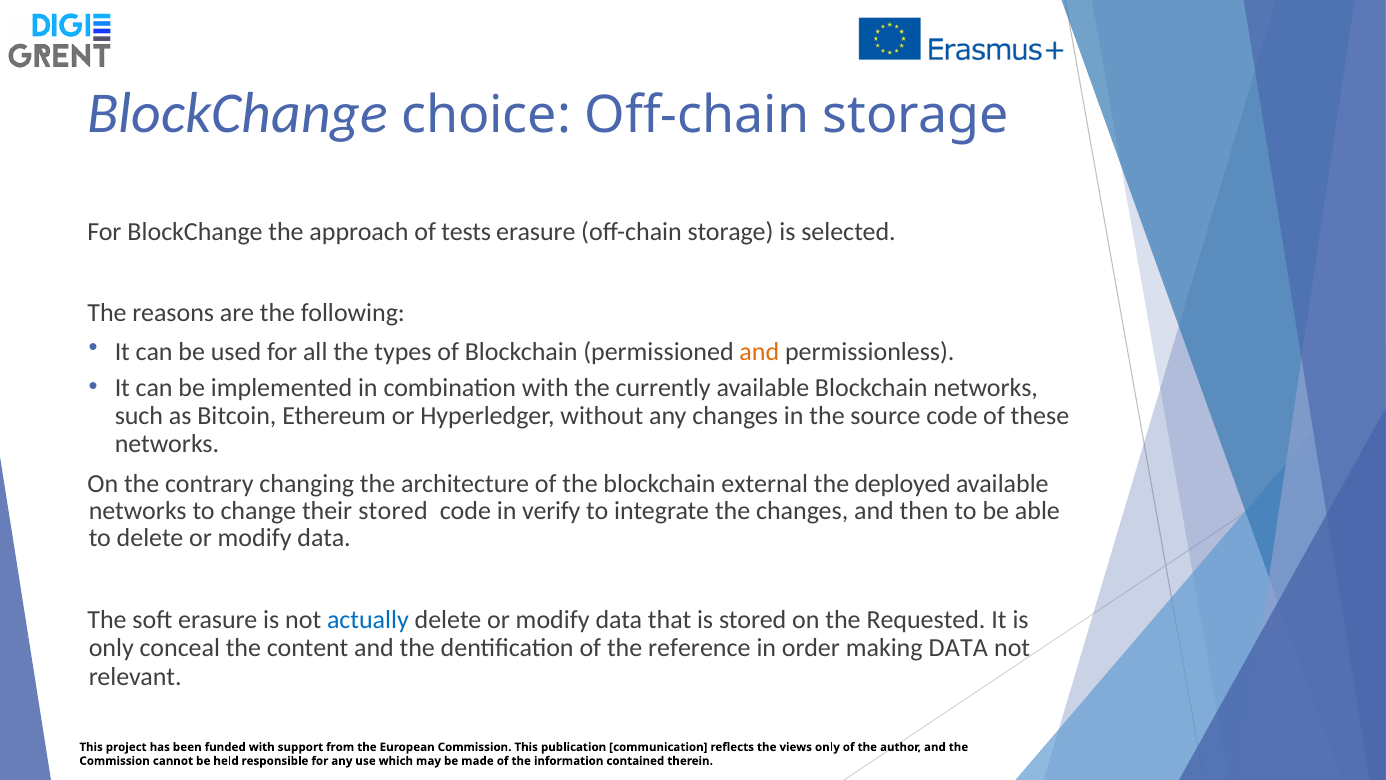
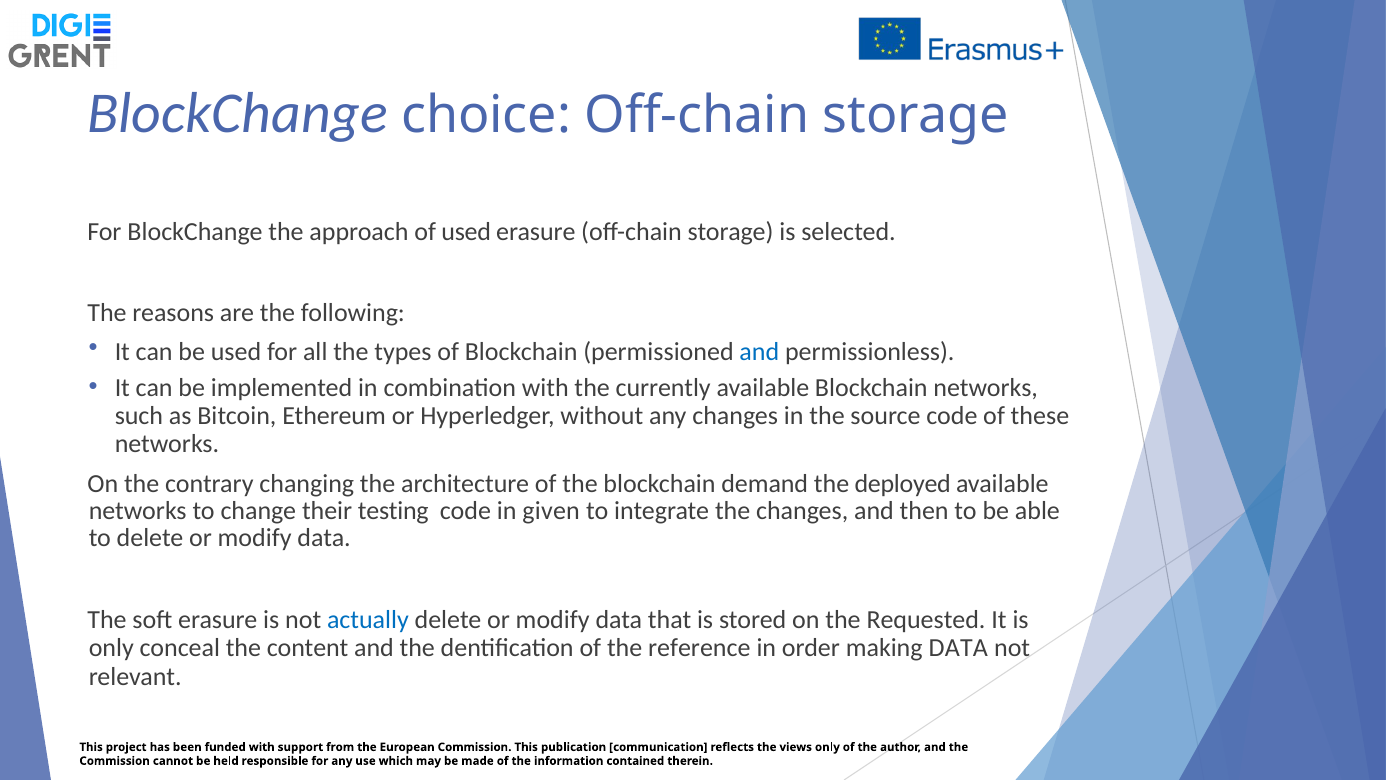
of tests: tests -> used (466, 232)
and colour: orange -> blue (759, 352)
external: external -> demand (765, 484)
their stored: stored -> testing (393, 511)
verify: verify -> given (551, 511)
